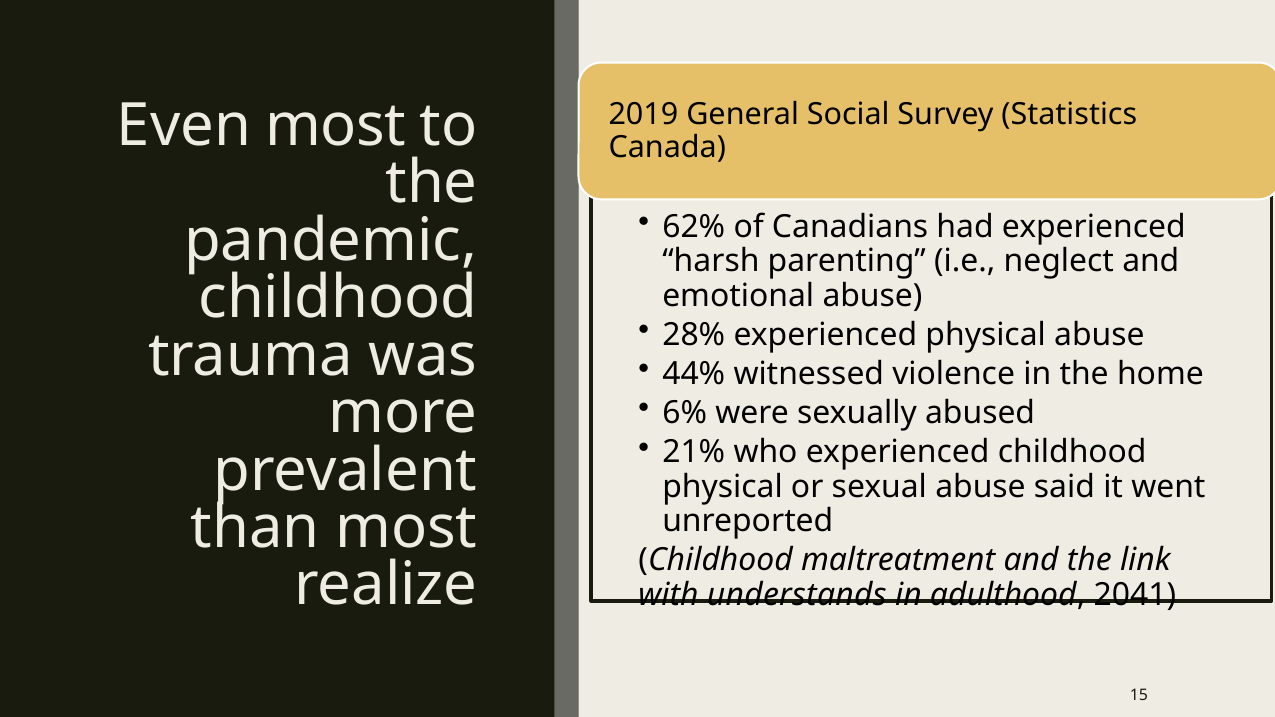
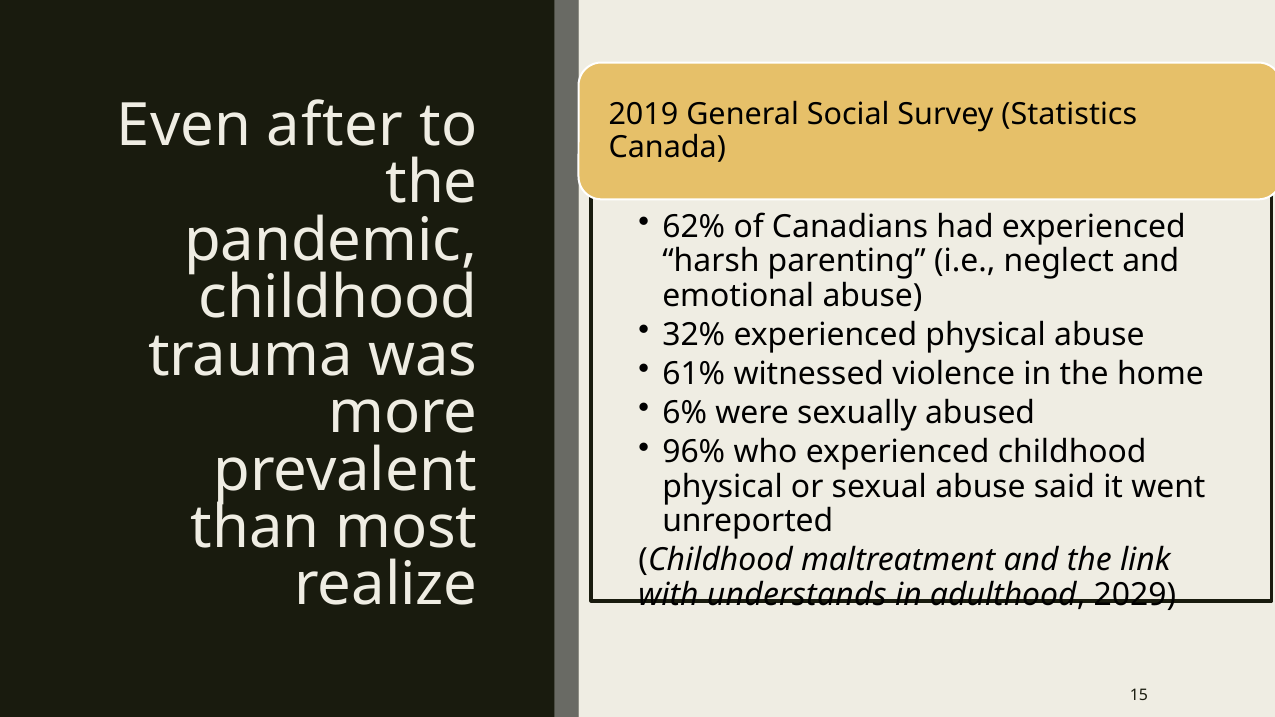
Even most: most -> after (335, 125)
28%: 28% -> 32% (694, 335)
44%: 44% -> 61% (694, 374)
21%: 21% -> 96% (694, 452)
2041: 2041 -> 2029 (1135, 595)
